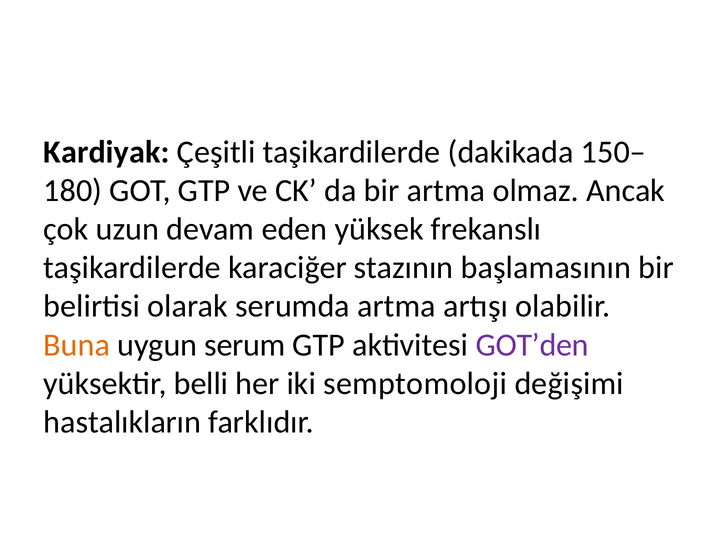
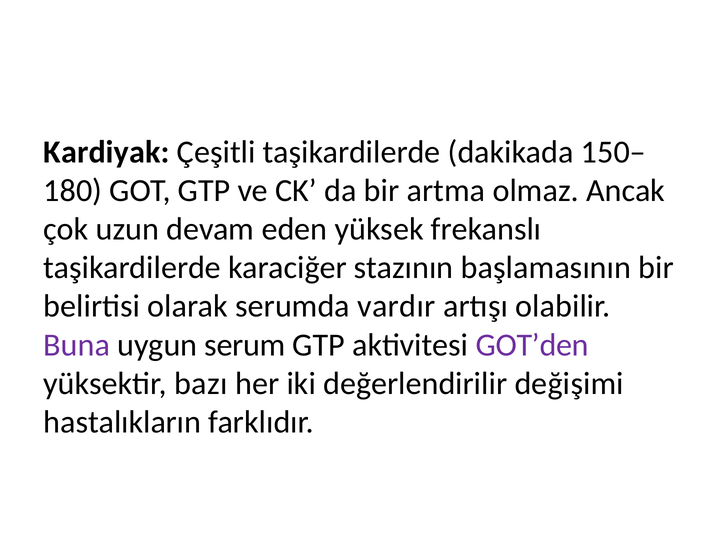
serumda artma: artma -> vardır (396, 306)
Buna colour: orange -> purple (77, 345)
belli: belli -> bazı (201, 384)
semptomoloji: semptomoloji -> değerlendirilir (415, 384)
